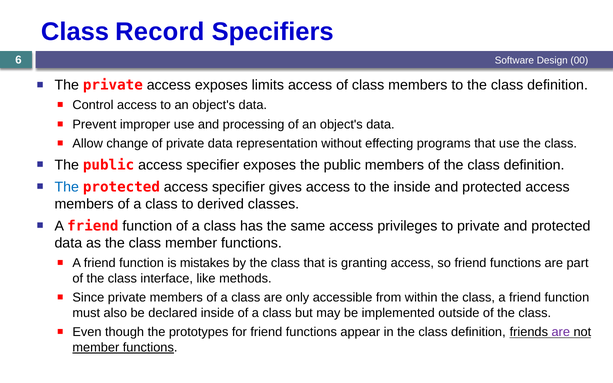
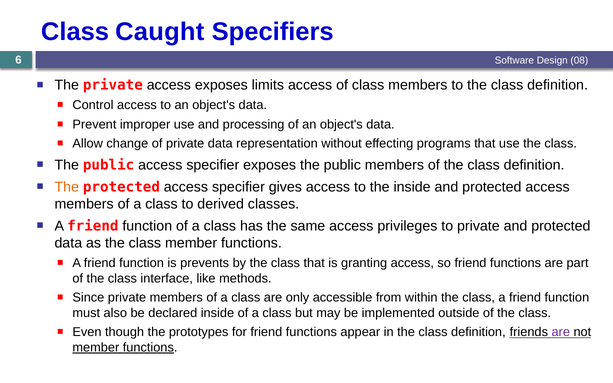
Record: Record -> Caught (160, 32)
00: 00 -> 08 (579, 60)
The colour: blue -> orange (67, 187)
mistakes: mistakes -> prevents (205, 263)
